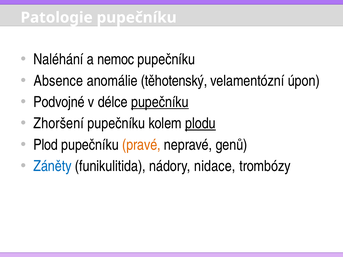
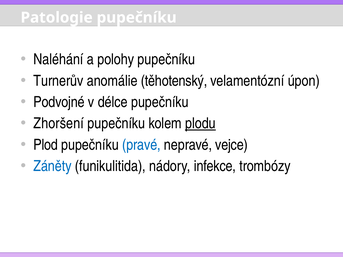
nemoc: nemoc -> polohy (116, 60)
Absence: Absence -> Turnerův (58, 81)
pupečníku underline: present -> none (160, 102)
pravé colour: orange -> blue (141, 145)
genů: genů -> vejce (232, 145)
nidace: nidace -> infekce (215, 166)
